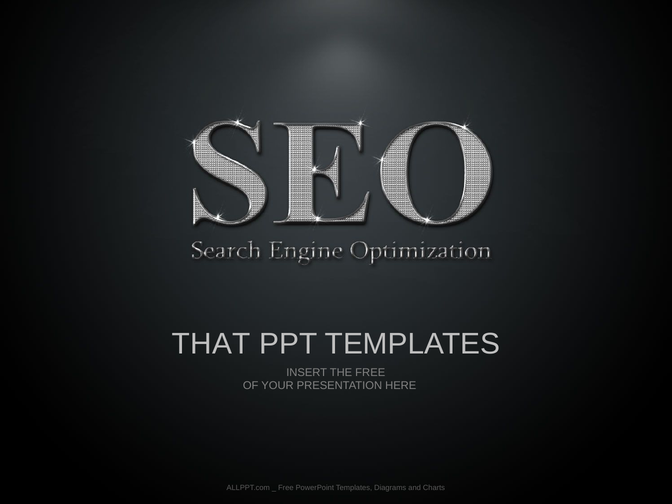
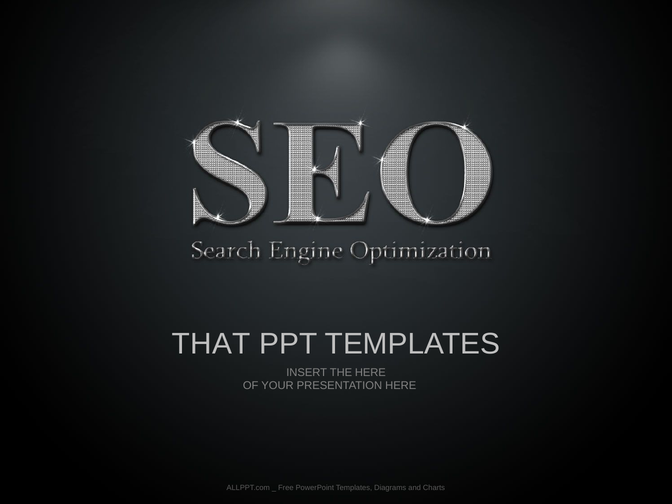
THE FREE: FREE -> HERE (370, 372)
